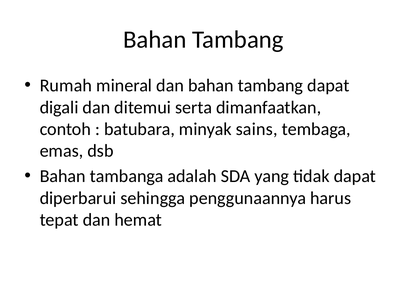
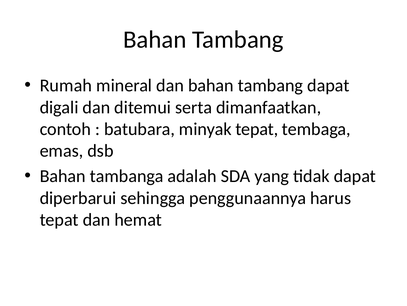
minyak sains: sains -> tepat (257, 129)
